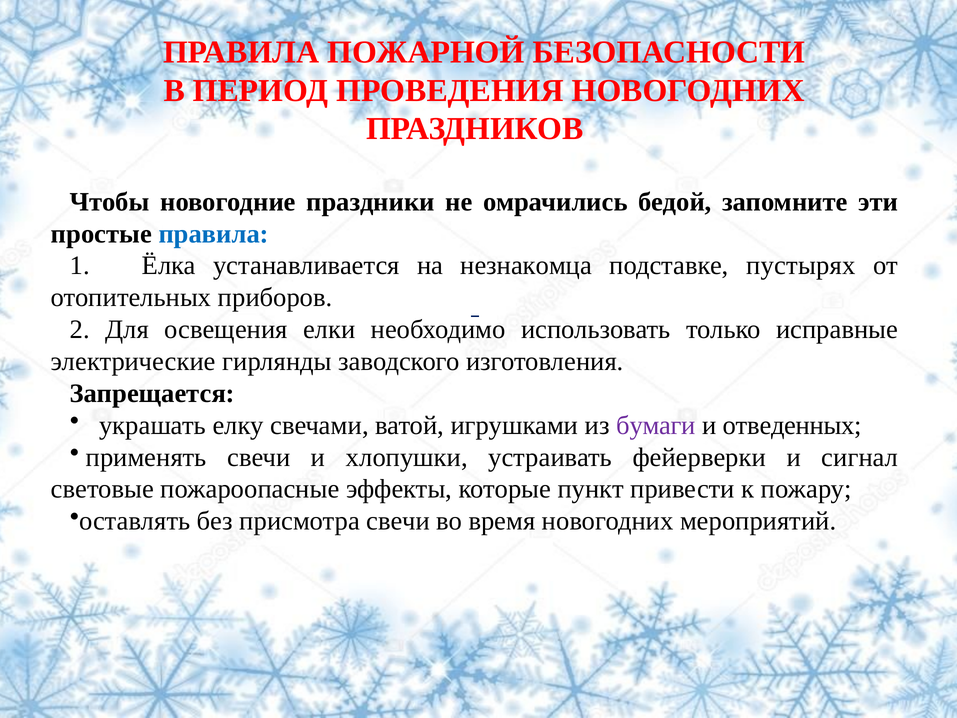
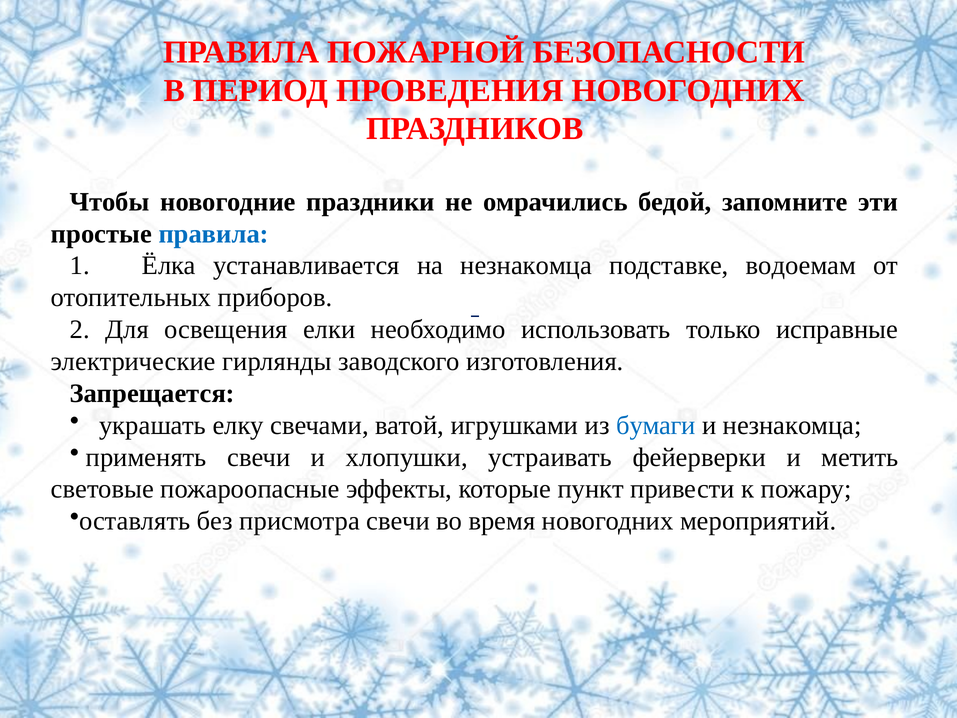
пустырях: пустырях -> водоемам (801, 266)
бумаги colour: purple -> blue (656, 425)
и отведенных: отведенных -> незнакомца (792, 425)
сигнал: сигнал -> метить (860, 457)
